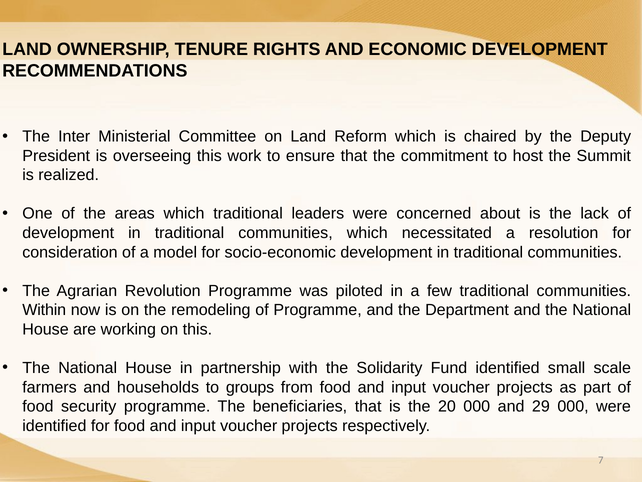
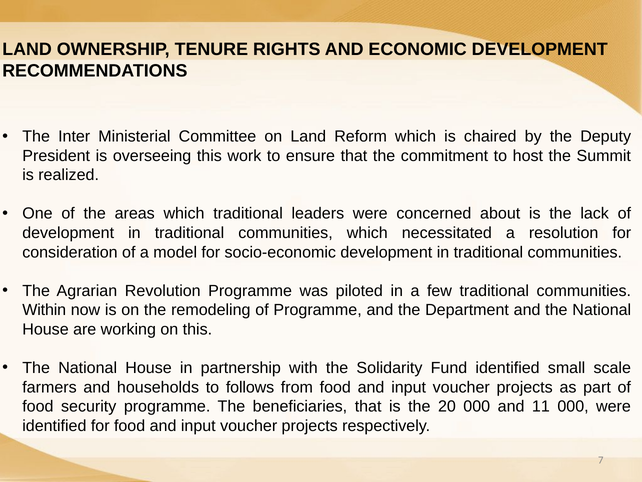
groups: groups -> follows (250, 387)
29: 29 -> 11 (541, 406)
